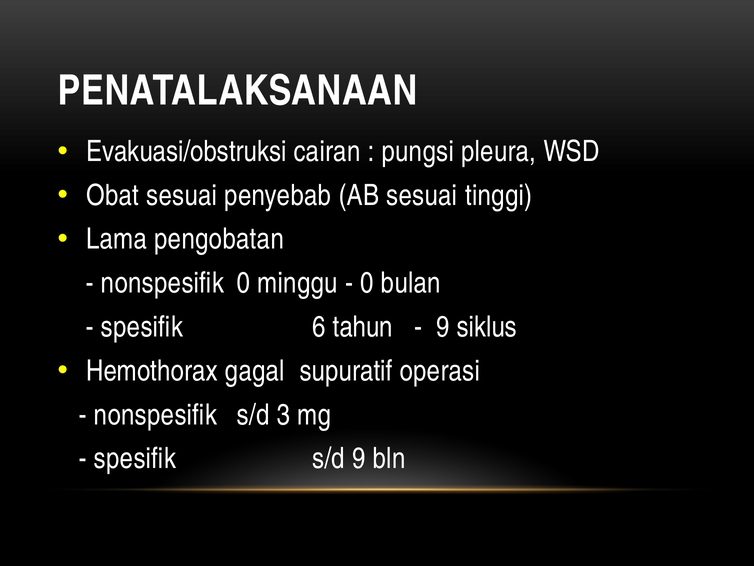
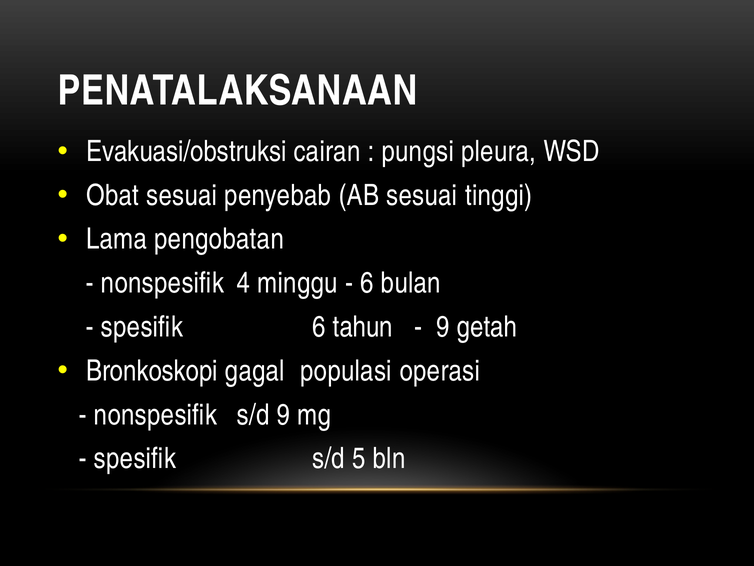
nonspesifik 0: 0 -> 4 (244, 283)
0: 0 -> 6 (367, 283)
siklus: siklus -> getah (487, 327)
Hemothorax: Hemothorax -> Bronkoskopi (152, 371)
supuratif: supuratif -> populasi (346, 371)
s/d 3: 3 -> 9 (283, 414)
s/d 9: 9 -> 5 (359, 458)
